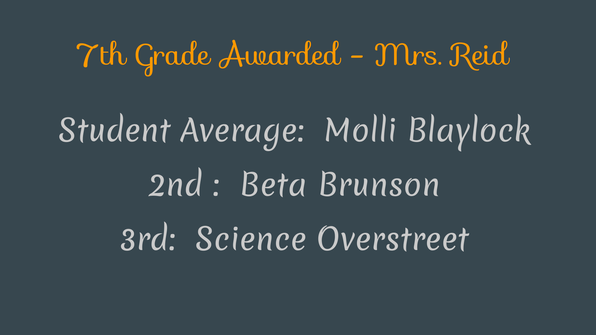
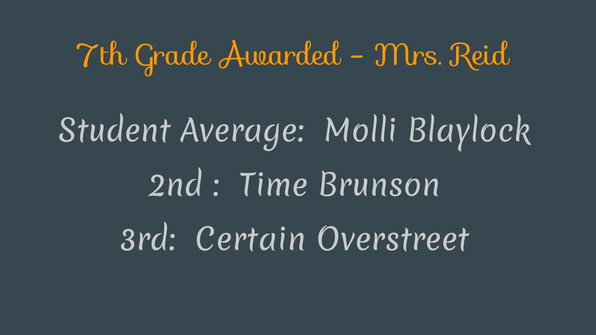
Beta: Beta -> Time (274, 186)
Science: Science -> Certain (251, 241)
